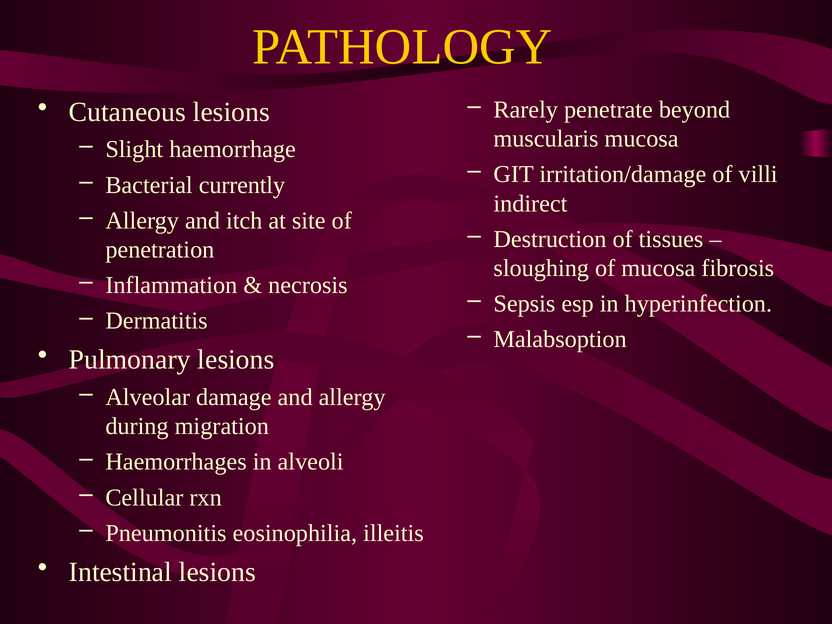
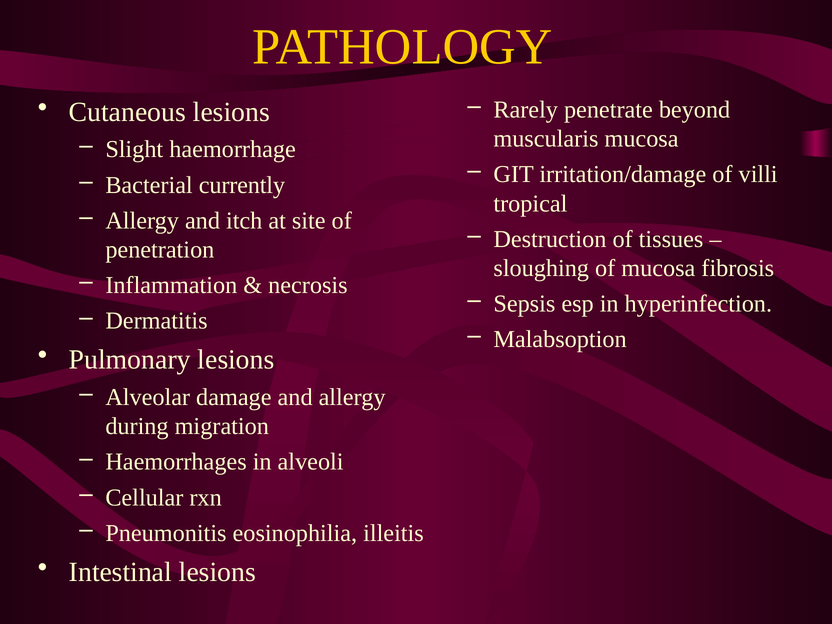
indirect: indirect -> tropical (530, 203)
